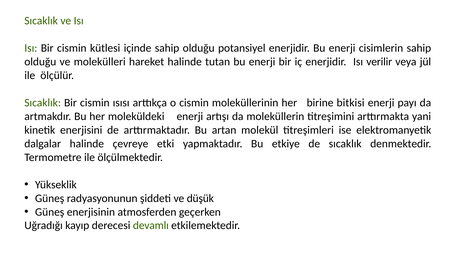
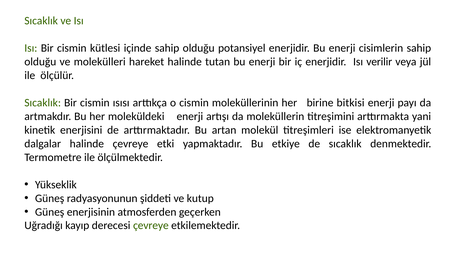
düşük: düşük -> kutup (200, 198)
derecesi devamlı: devamlı -> çevreye (151, 226)
